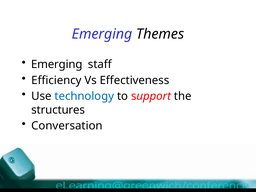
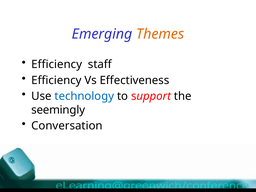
Themes colour: black -> orange (160, 34)
Emerging: Emerging -> Efficiency (57, 64)
structures: structures -> seemingly (58, 110)
